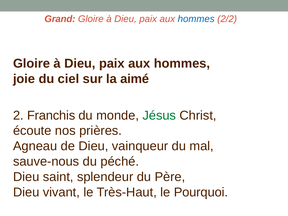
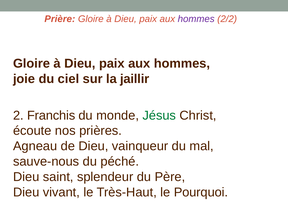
Grand: Grand -> Prière (60, 19)
hommes colour: blue -> purple (196, 19)
aimé: aimé -> jaillir (135, 79)
